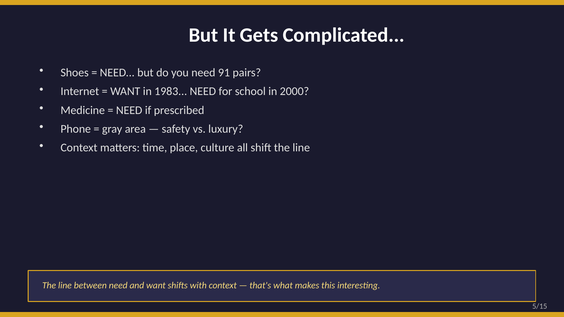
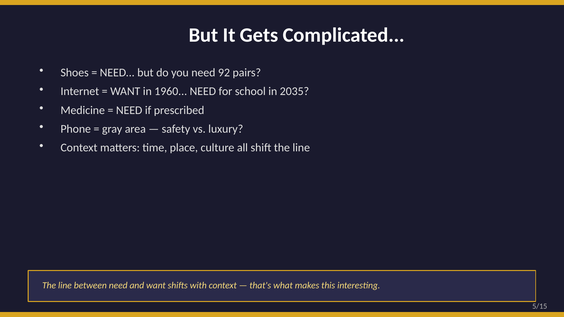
91: 91 -> 92 (224, 73)
1983: 1983 -> 1960 (171, 91)
2000: 2000 -> 2035 (294, 91)
